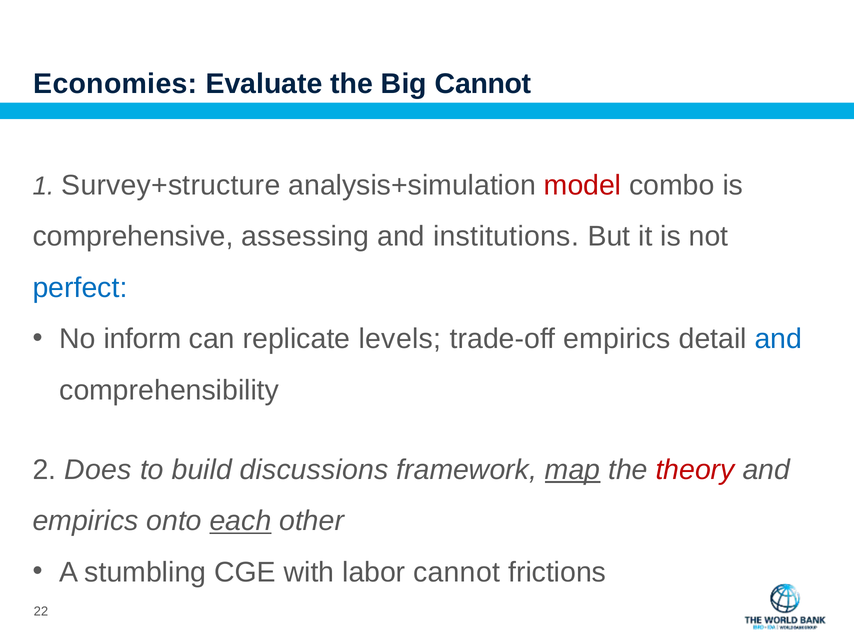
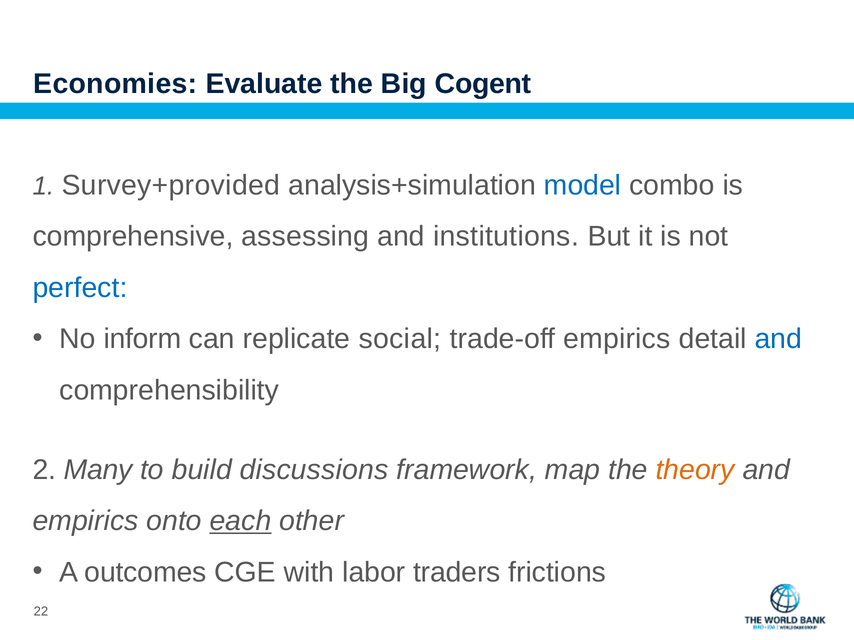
Big Cannot: Cannot -> Cogent (483, 84)
Survey+structure: Survey+structure -> Survey+provided (171, 185)
model colour: red -> blue (583, 185)
levels: levels -> social (400, 339)
Does: Does -> Many (98, 470)
map underline: present -> none (573, 470)
theory colour: red -> orange (695, 470)
stumbling: stumbling -> outcomes (145, 573)
labor cannot: cannot -> traders (457, 573)
